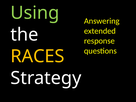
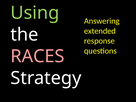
RACES colour: yellow -> pink (37, 56)
